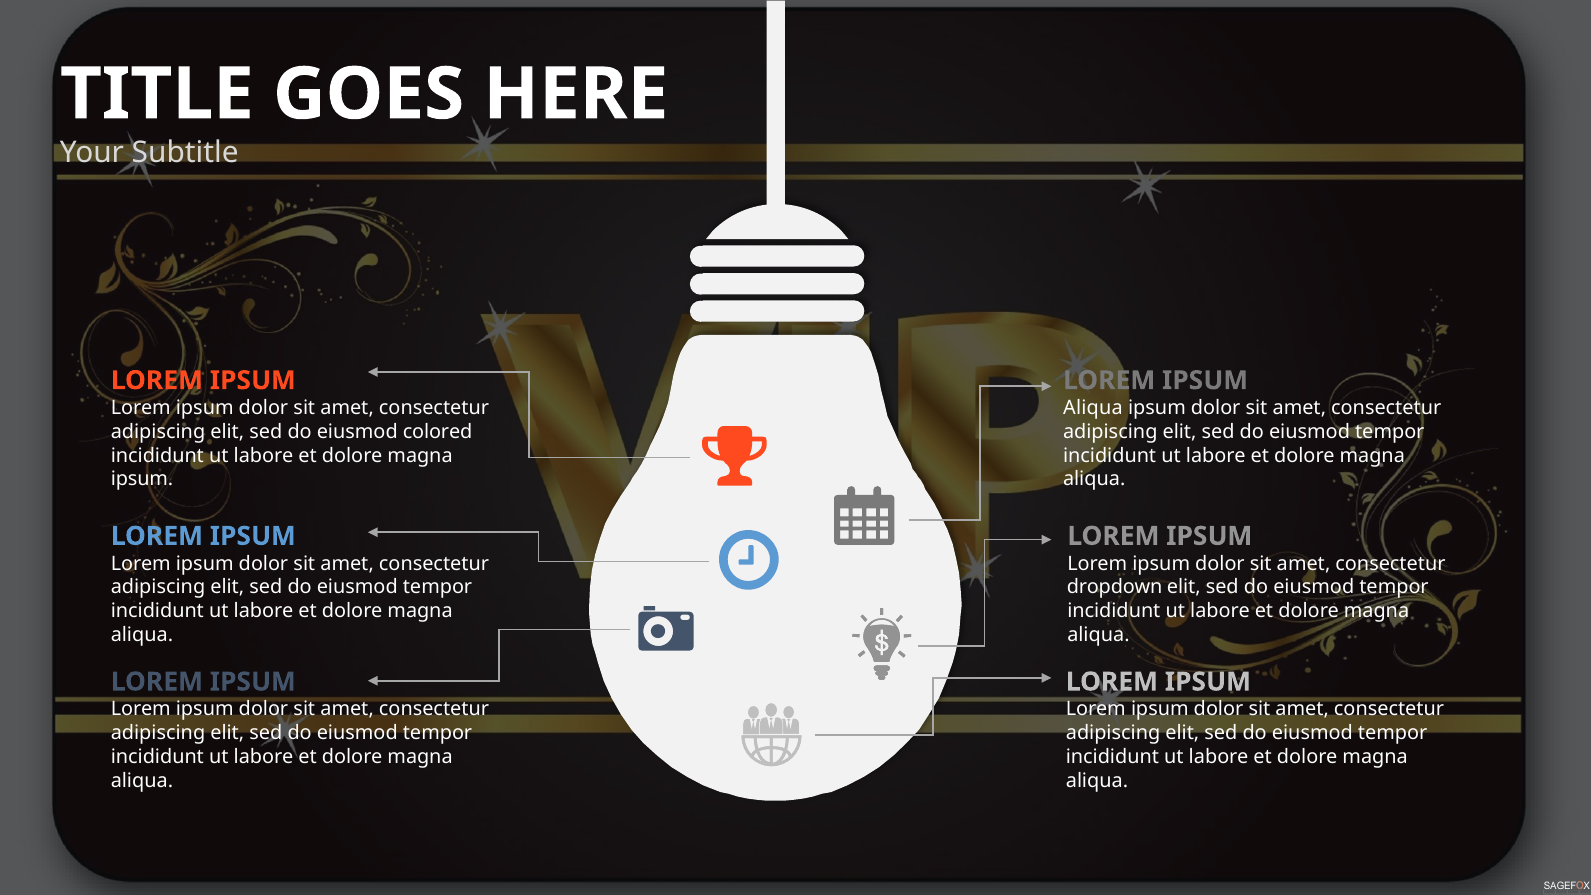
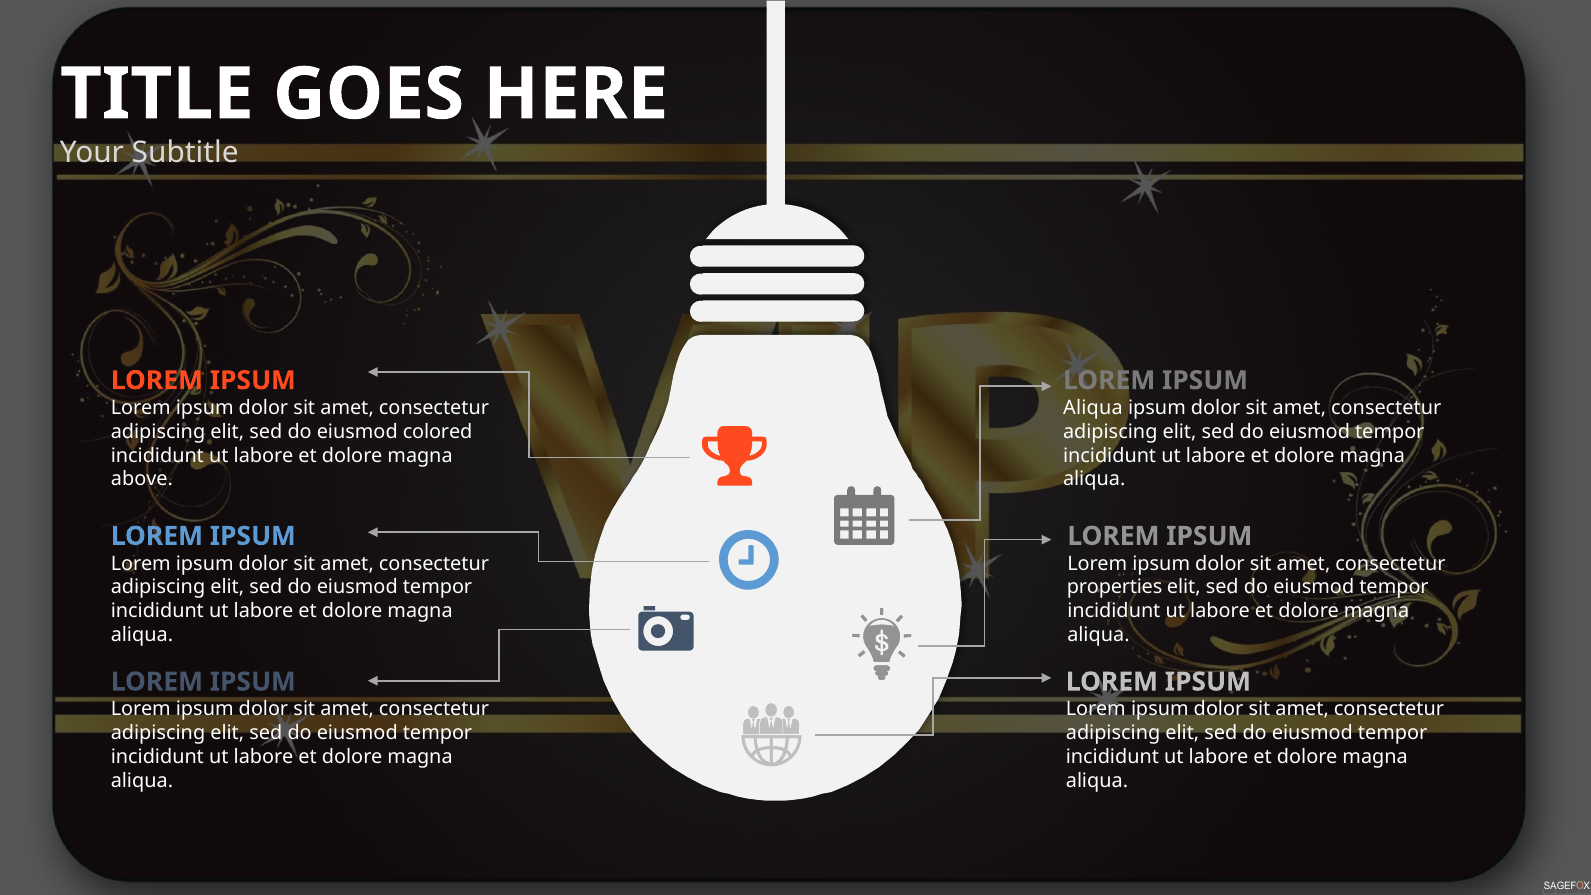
ipsum: ipsum -> above (142, 479)
dropdown: dropdown -> properties (1115, 587)
